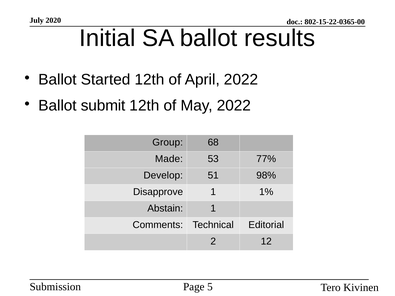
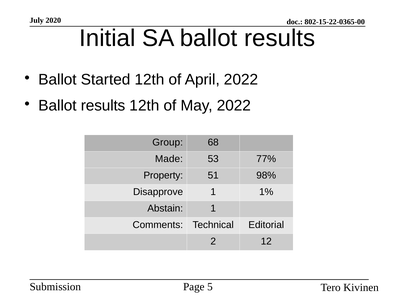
submit: submit -> results (103, 106)
Develop: Develop -> Property (163, 176)
